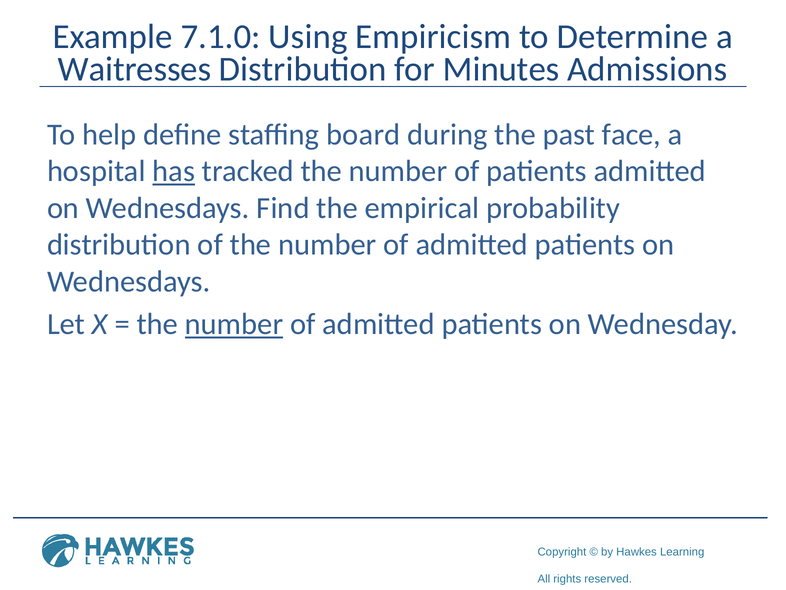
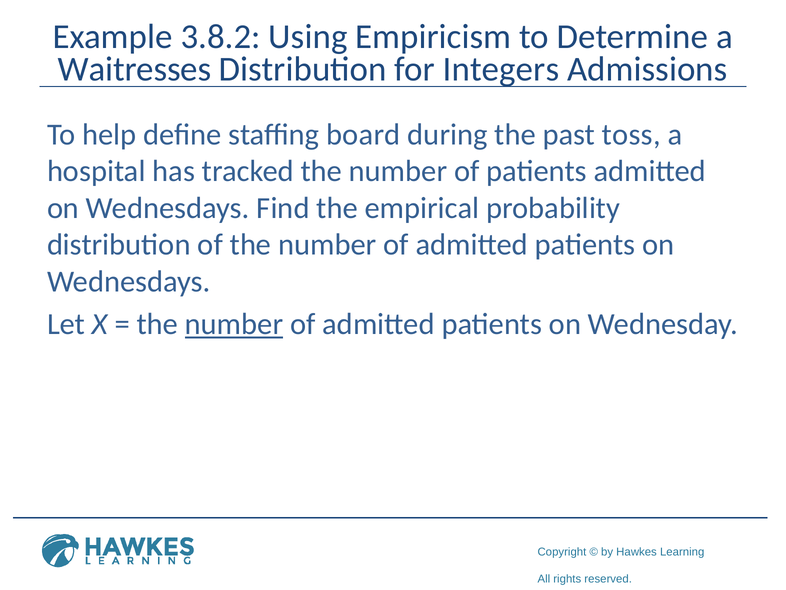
7.1.0: 7.1.0 -> 3.8.2 (221, 36)
Minutes: Minutes -> Integers (501, 69)
face: face -> toss (631, 134)
has underline: present -> none (174, 171)
